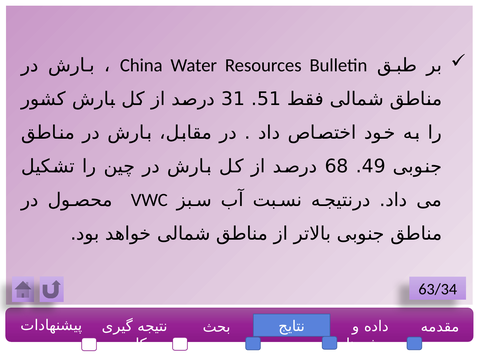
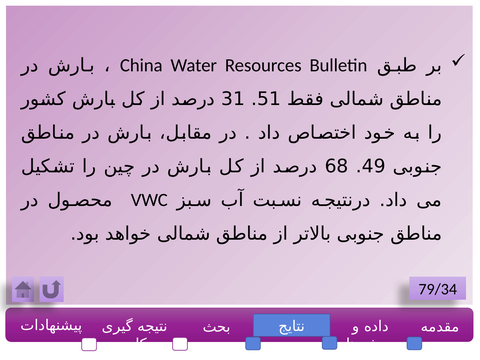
63/34: 63/34 -> 79/34 (438, 289)
